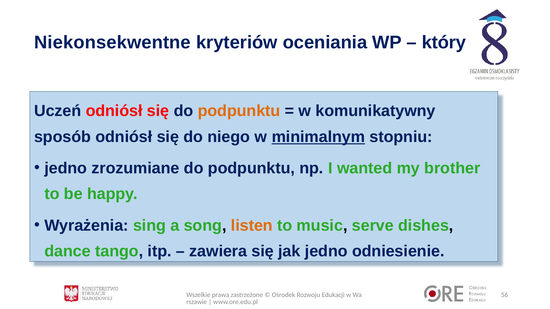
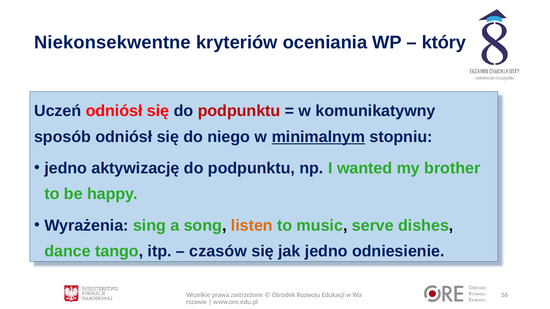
podpunktu colour: orange -> red (239, 111)
zrozumiane: zrozumiane -> aktywizację (136, 168)
zawiera: zawiera -> czasów (218, 252)
